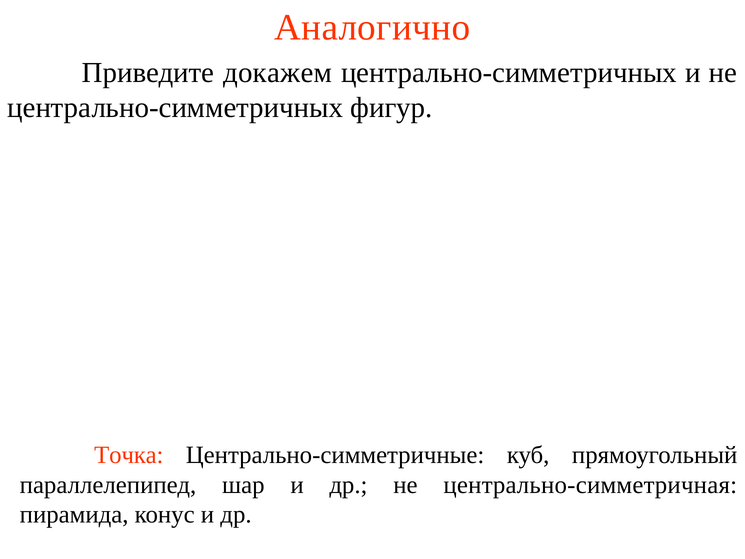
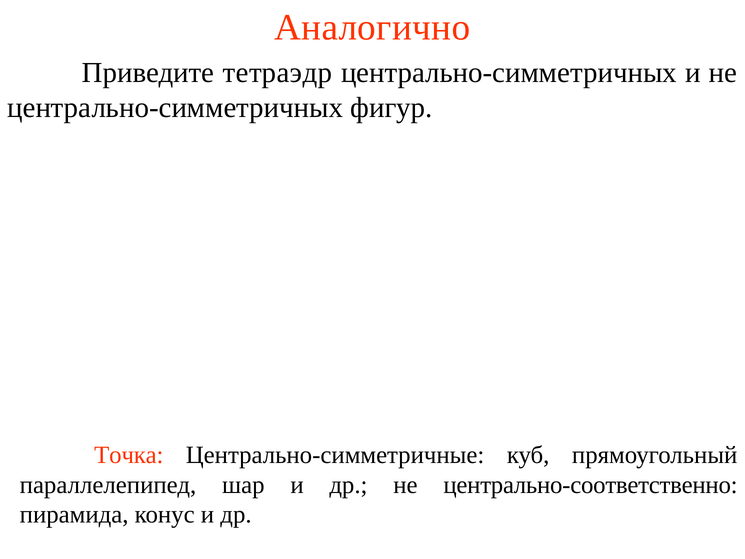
докажем: докажем -> тетраэдр (278, 73)
центрально-симметричная: центрально-симметричная -> центрально-соответственно (590, 485)
